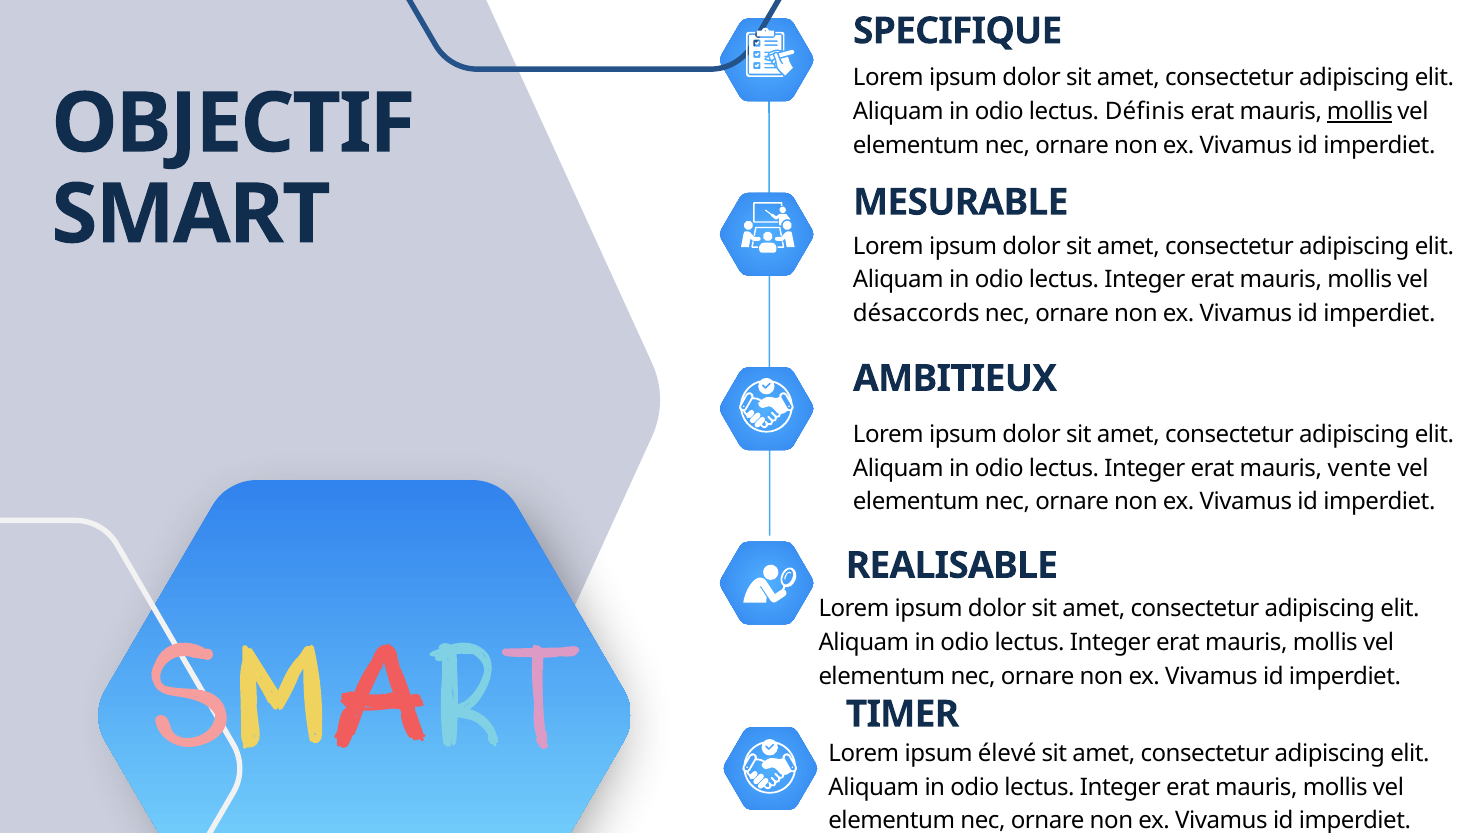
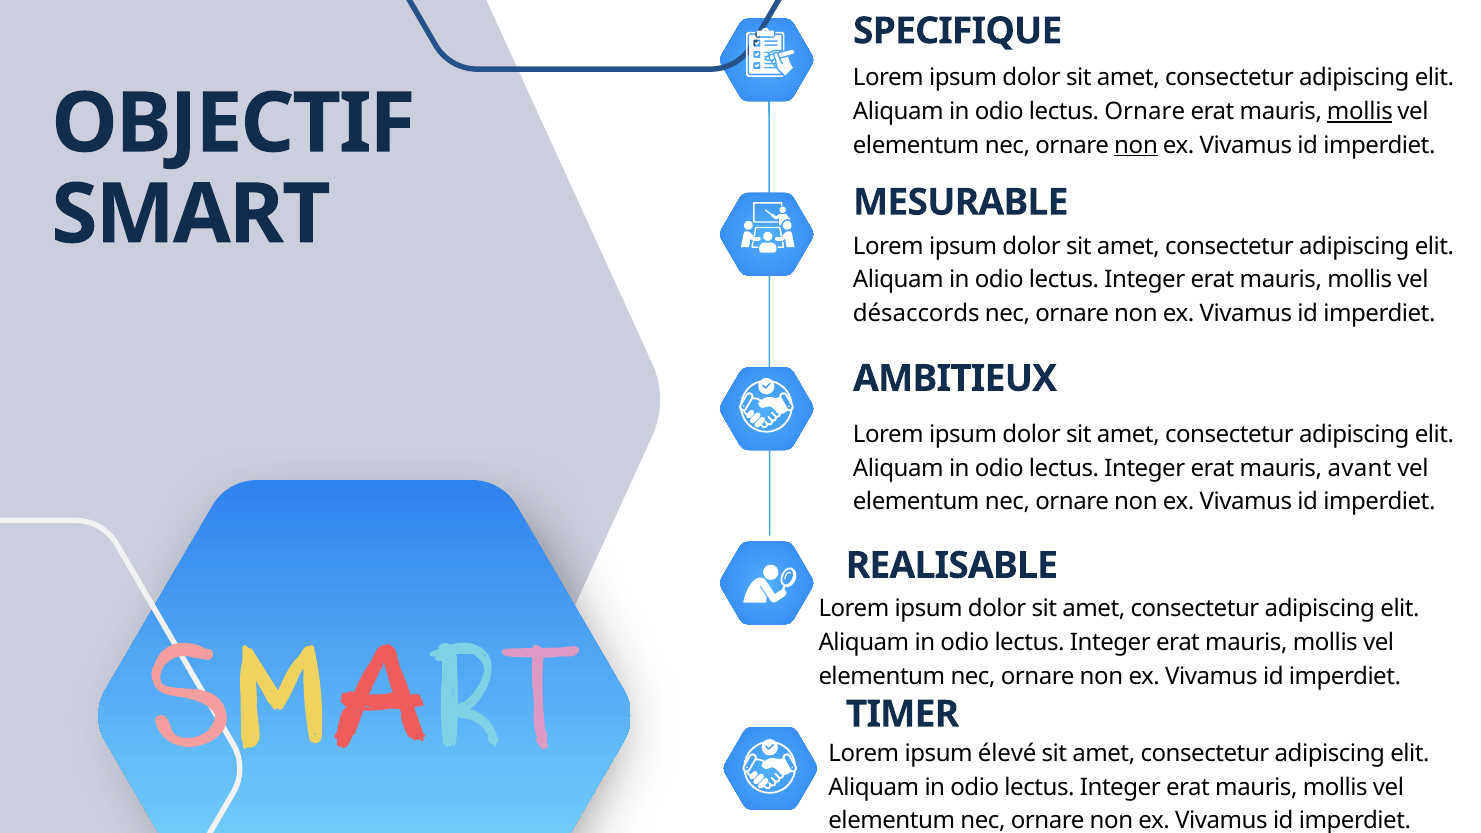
lectus Définis: Définis -> Ornare (1145, 112)
non underline: none -> present (1136, 145)
vente: vente -> avant (1360, 468)
